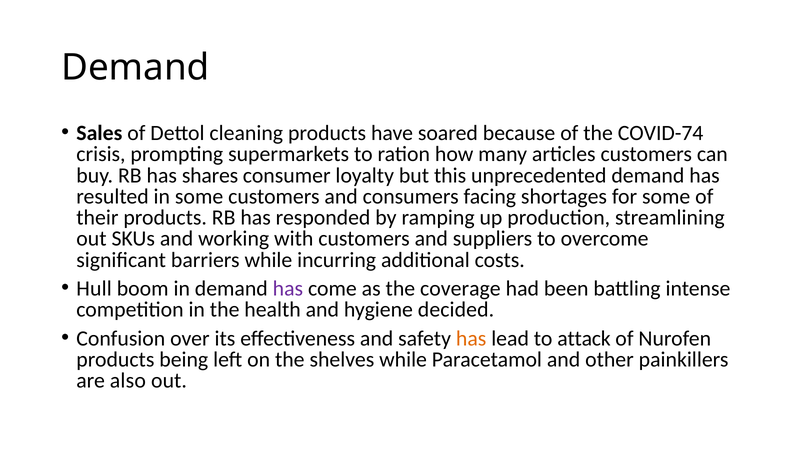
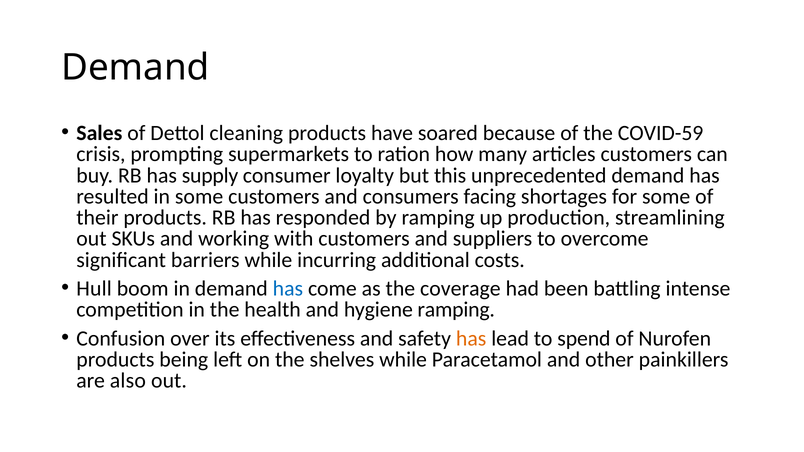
COVID-74: COVID-74 -> COVID-59 (661, 133)
shares: shares -> supply (210, 175)
has colour: purple -> blue (288, 289)
hygiene decided: decided -> ramping (456, 310)
attack: attack -> spend (584, 339)
